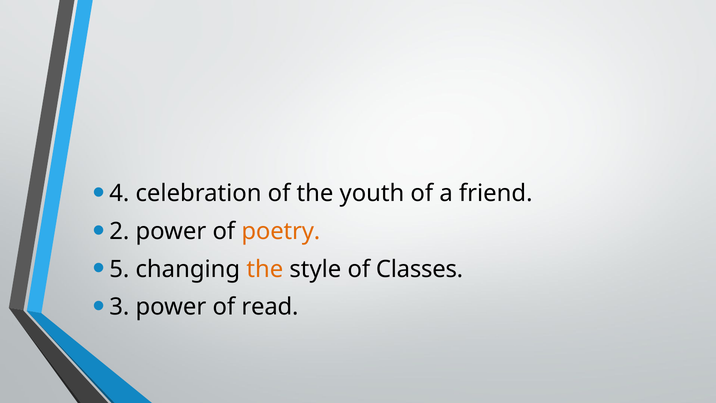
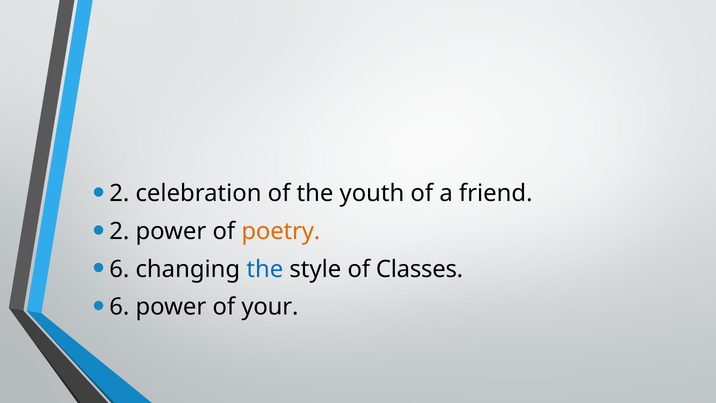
4: 4 -> 2 (119, 193)
5: 5 -> 6 (119, 269)
the colour: orange -> blue (265, 269)
3: 3 -> 6 (119, 307)
read: read -> your (270, 307)
